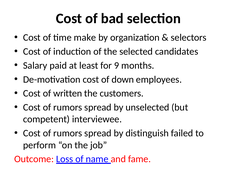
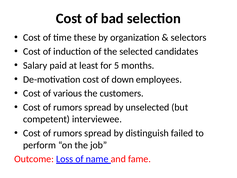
make: make -> these (85, 37)
9: 9 -> 5 (117, 65)
written: written -> various (68, 93)
